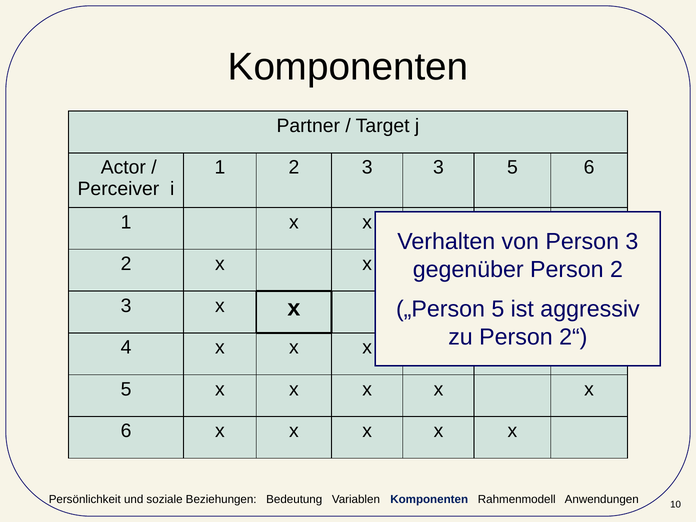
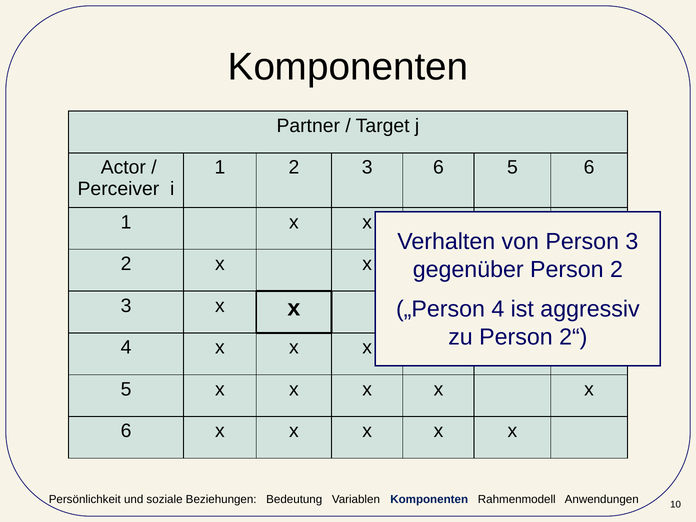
3 3: 3 -> 6 (438, 167)
5: 5 -> 4 (498, 309)
